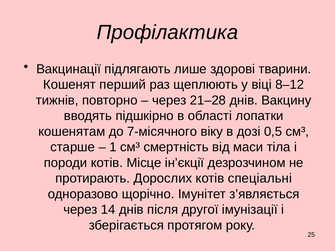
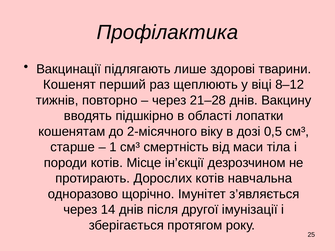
7-місячного: 7-місячного -> 2-місячного (162, 132)
спеціальні: спеціальні -> навчальна (260, 179)
